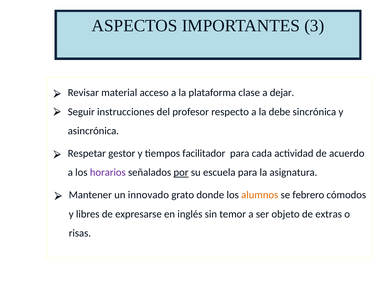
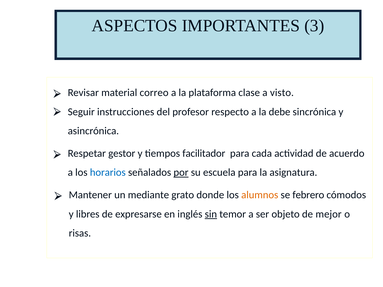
acceso: acceso -> correo (154, 93)
dejar: dejar -> visto (282, 93)
horarios colour: purple -> blue (108, 173)
innovado: innovado -> mediante (148, 195)
sin underline: none -> present (211, 214)
extras: extras -> mejor (329, 214)
